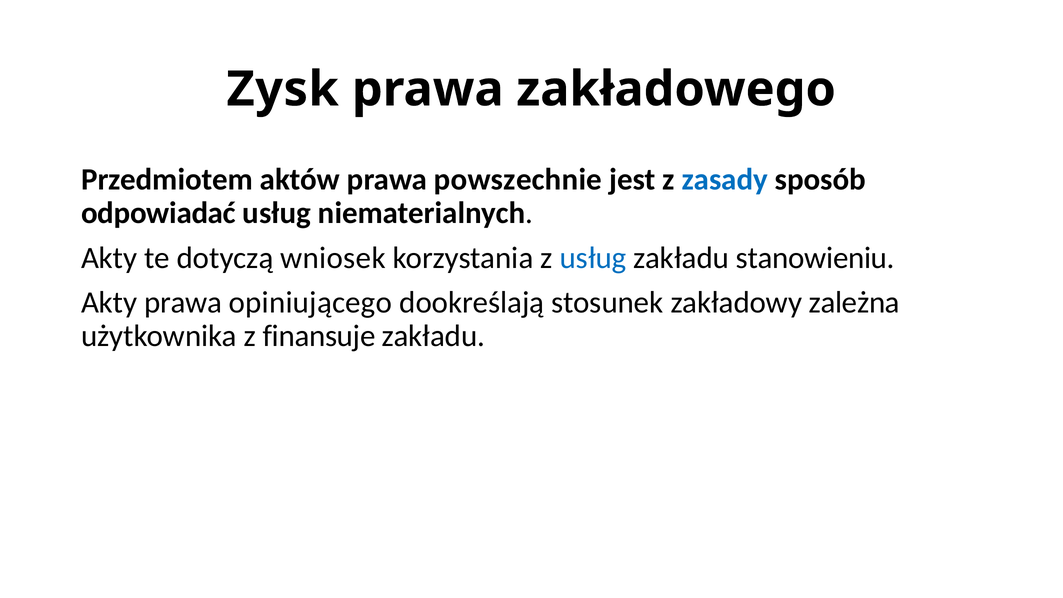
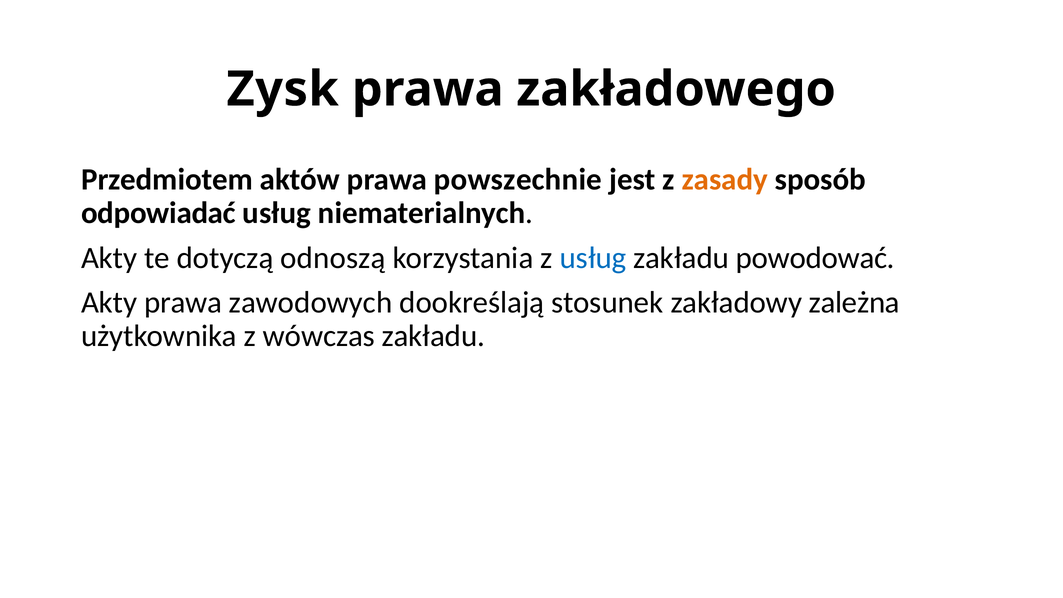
zasady colour: blue -> orange (725, 180)
wniosek: wniosek -> odnoszą (333, 258)
stanowieniu: stanowieniu -> powodować (815, 258)
opiniującego: opiniującego -> zawodowych (311, 302)
finansuje: finansuje -> wówczas (319, 336)
